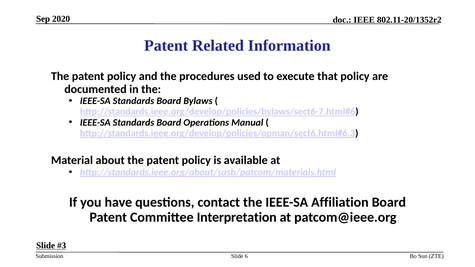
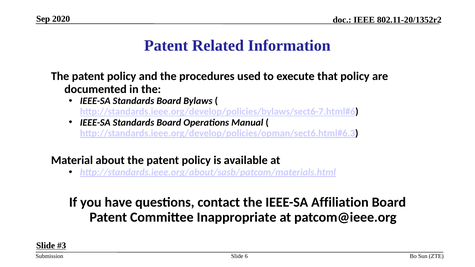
Interpretation: Interpretation -> Inappropriate (237, 217)
